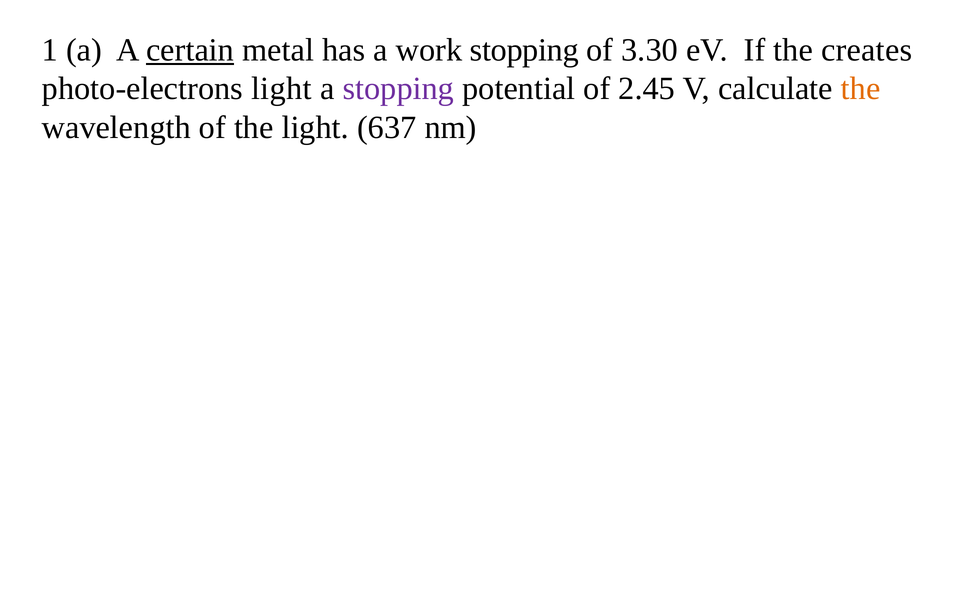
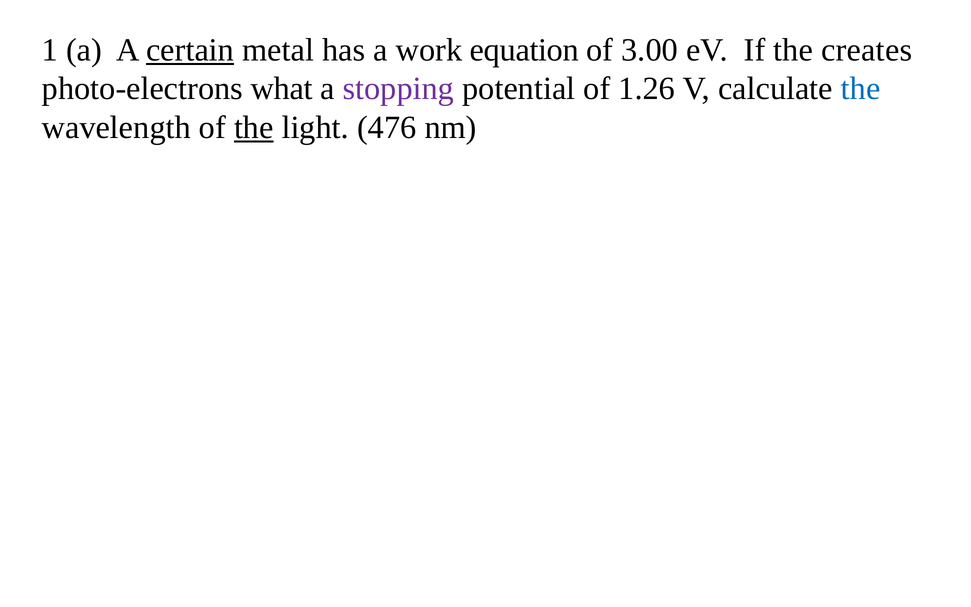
work stopping: stopping -> equation (524, 50)
3.30: 3.30 -> 3.00 (650, 50)
photo-electrons light: light -> what (282, 89)
2.45: 2.45 -> 1.26 (647, 89)
the colour: orange -> blue (861, 89)
the underline: none -> present (254, 128)
637: 637 -> 476 (387, 128)
